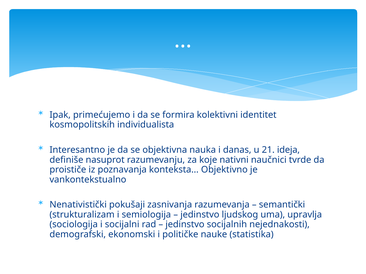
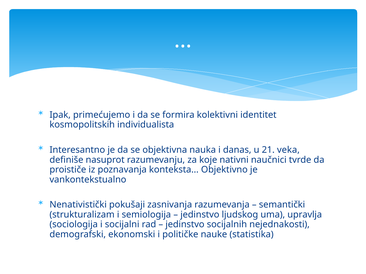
ideja: ideja -> veka (288, 150)
